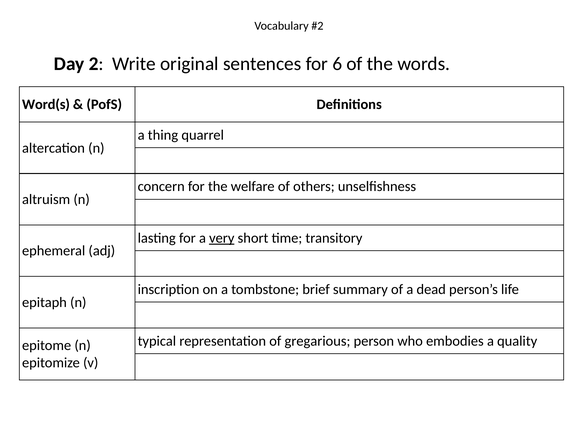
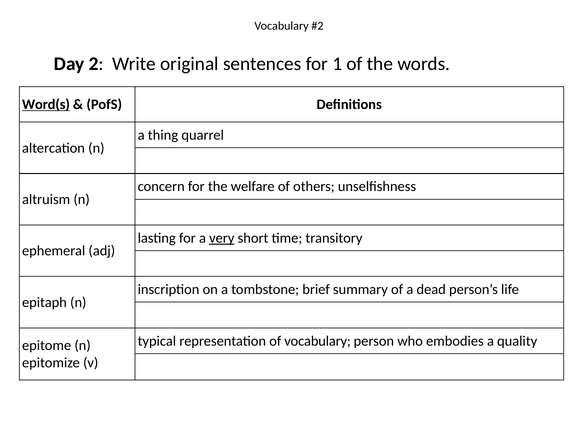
6: 6 -> 1 (337, 64)
Word(s underline: none -> present (46, 105)
of gregarious: gregarious -> vocabulary (318, 341)
